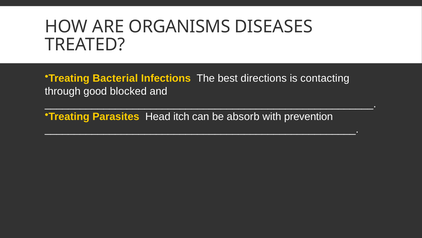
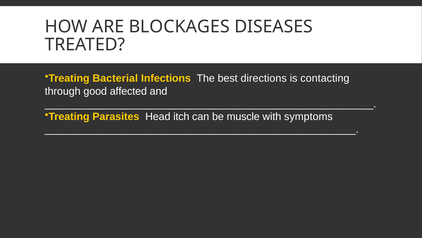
ORGANISMS: ORGANISMS -> BLOCKAGES (179, 27)
blocked: blocked -> affected (128, 91)
absorb: absorb -> muscle (243, 116)
prevention: prevention -> symptoms (308, 116)
